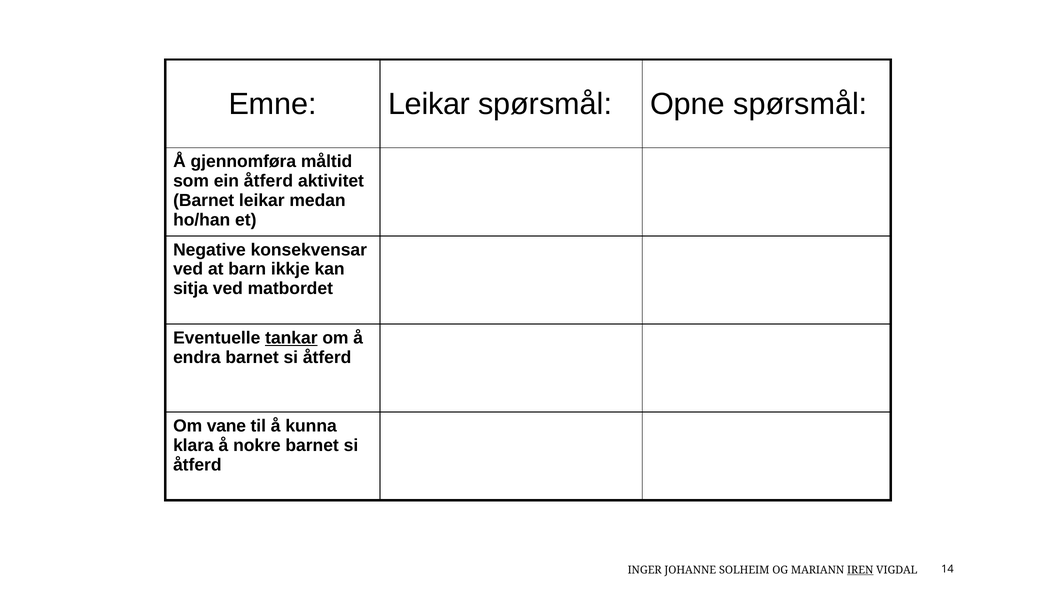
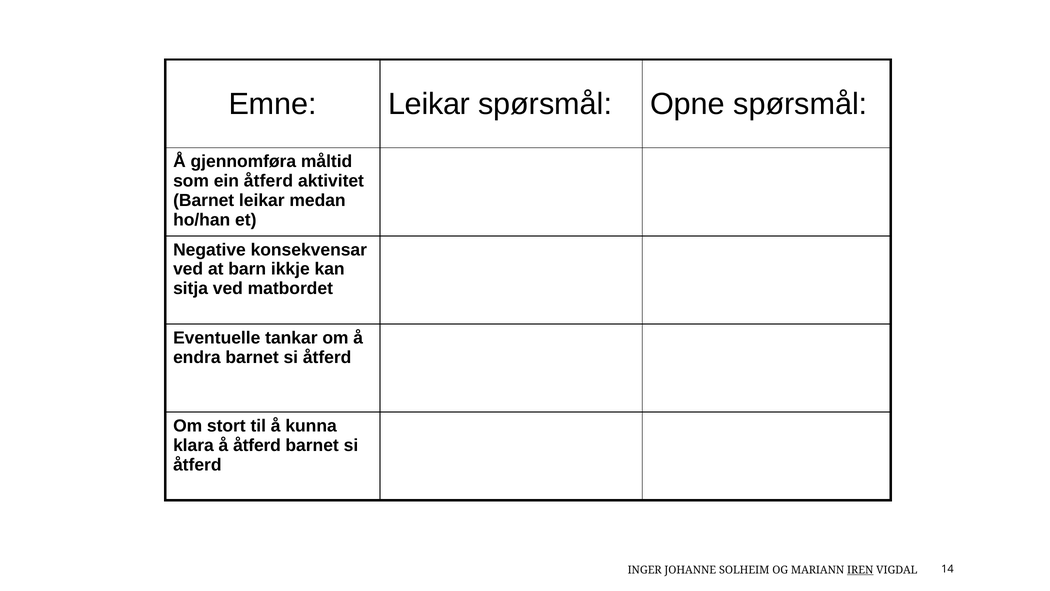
tankar underline: present -> none (291, 338)
vane: vane -> stort (226, 426)
å nokre: nokre -> åtferd (257, 445)
